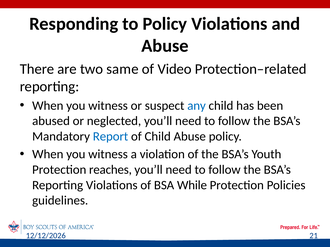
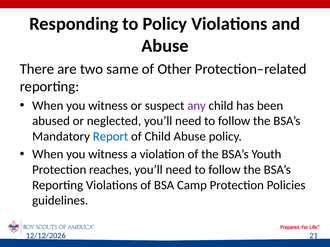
Video: Video -> Other (175, 69)
any colour: blue -> purple (197, 106)
While: While -> Camp (192, 185)
